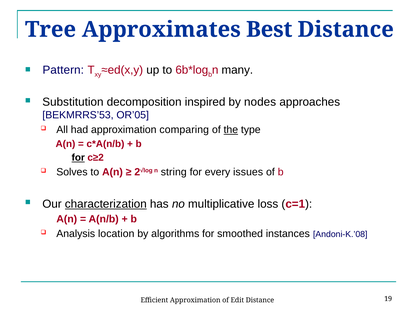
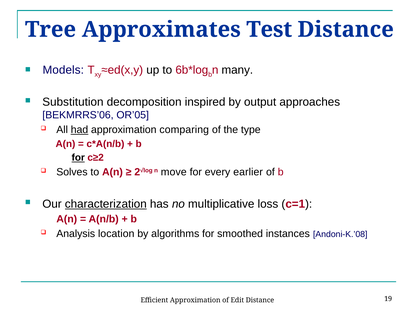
Best: Best -> Test (269, 30)
Pattern: Pattern -> Models (63, 70)
nodes: nodes -> output (260, 102)
BEKMRRS’53: BEKMRRS’53 -> BEKMRRS’06 (78, 115)
had underline: none -> present (79, 130)
the underline: present -> none (231, 130)
string: string -> move (174, 172)
issues: issues -> earlier (248, 172)
